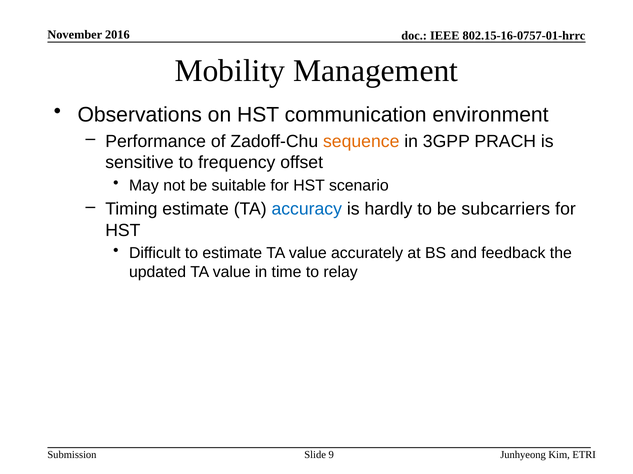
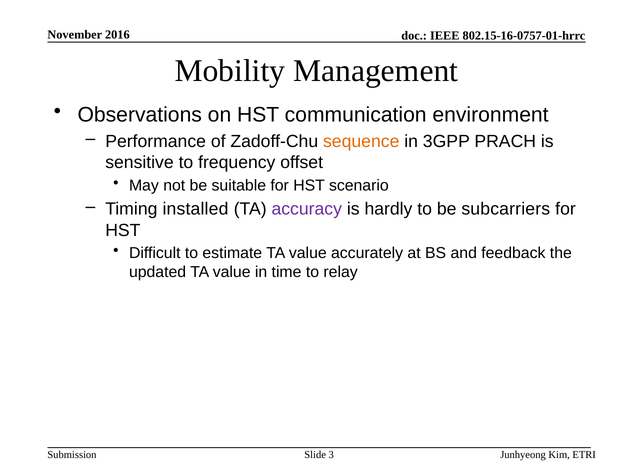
Timing estimate: estimate -> installed (195, 209)
accuracy colour: blue -> purple (307, 209)
9: 9 -> 3 (331, 455)
